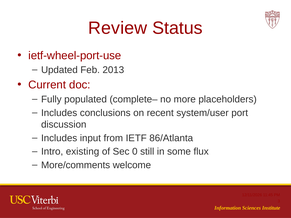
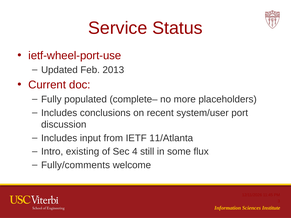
Review: Review -> Service (118, 28)
86/Atlanta: 86/Atlanta -> 11/Atlanta (171, 138)
0: 0 -> 4 (135, 152)
More/comments: More/comments -> Fully/comments (76, 165)
